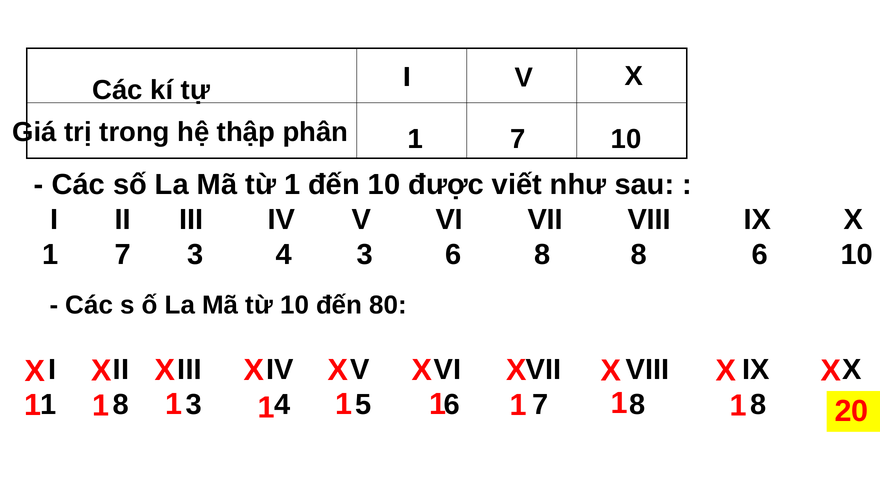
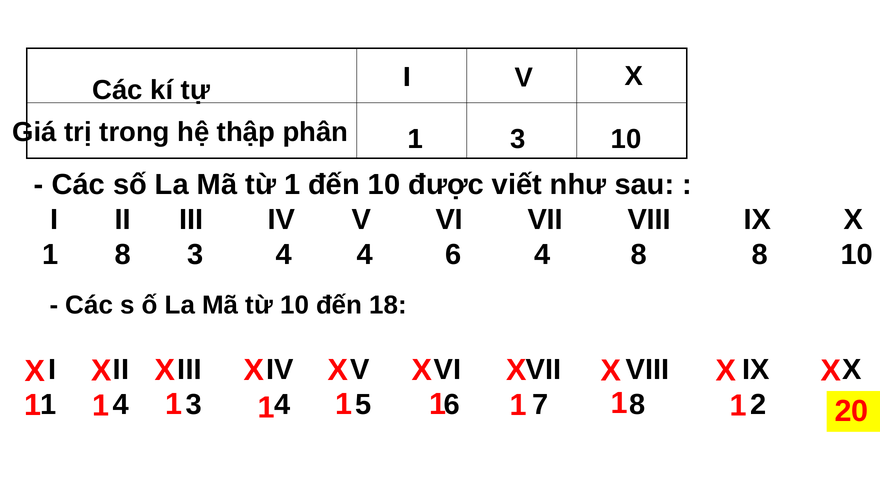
7: 7 -> 3 (518, 139)
7: 7 -> 8 (123, 255)
4 3: 3 -> 4 (365, 255)
6 8: 8 -> 4 (542, 255)
8 6: 6 -> 8 (760, 255)
80: 80 -> 18 (388, 305)
1 8: 8 -> 4 (121, 405)
7 8 8: 8 -> 2 (758, 405)
